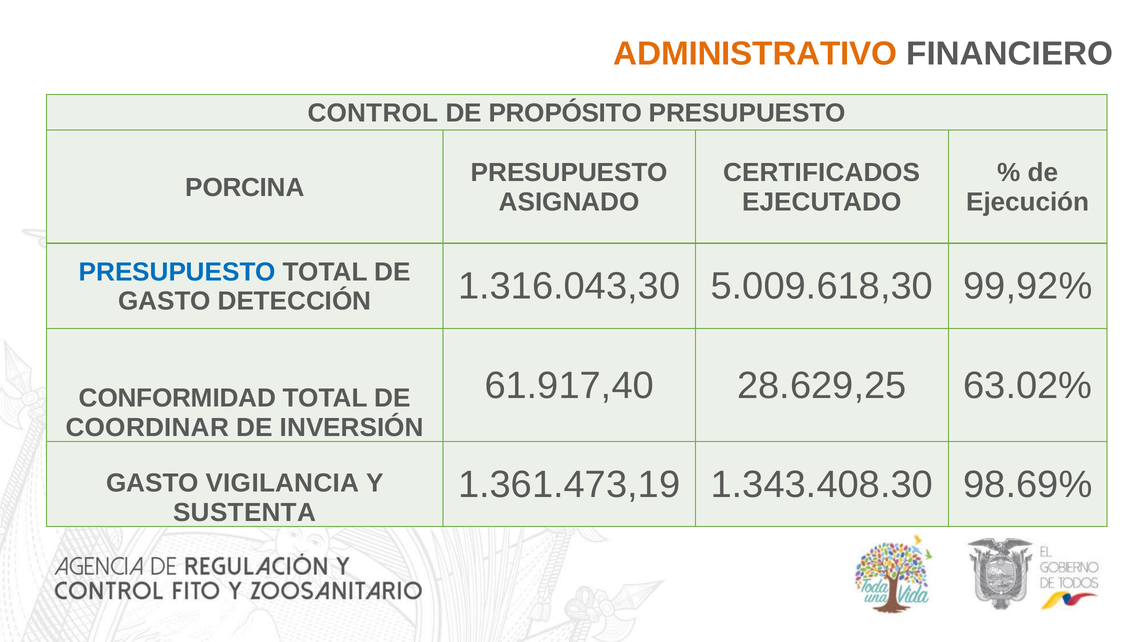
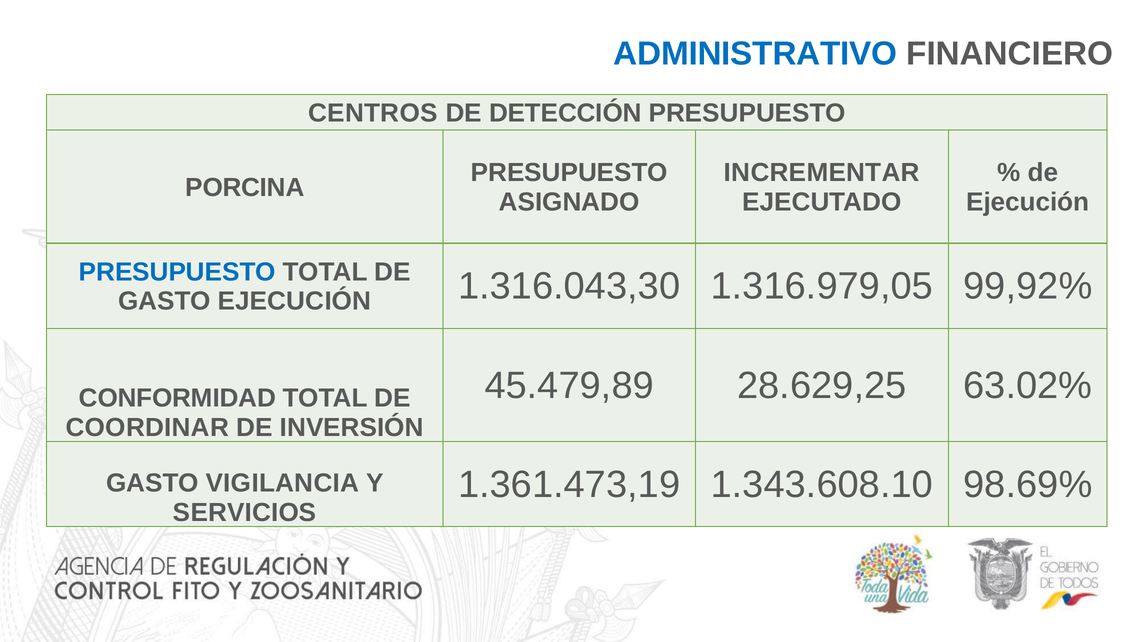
ADMINISTRATIVO colour: orange -> blue (755, 54)
CONTROL: CONTROL -> CENTROS (373, 113)
PROPÓSITO: PROPÓSITO -> DETECCIÓN (565, 113)
CERTIFICADOS: CERTIFICADOS -> INCREMENTAR (822, 173)
GASTO DETECCIÓN: DETECCIÓN -> EJECUCIÓN (294, 301)
5.009.618,30: 5.009.618,30 -> 1.316.979,05 (822, 287)
61.917,40: 61.917,40 -> 45.479,89 (569, 386)
1.343.408.30: 1.343.408.30 -> 1.343.608.10 (822, 485)
SUSTENTA: SUSTENTA -> SERVICIOS (245, 513)
